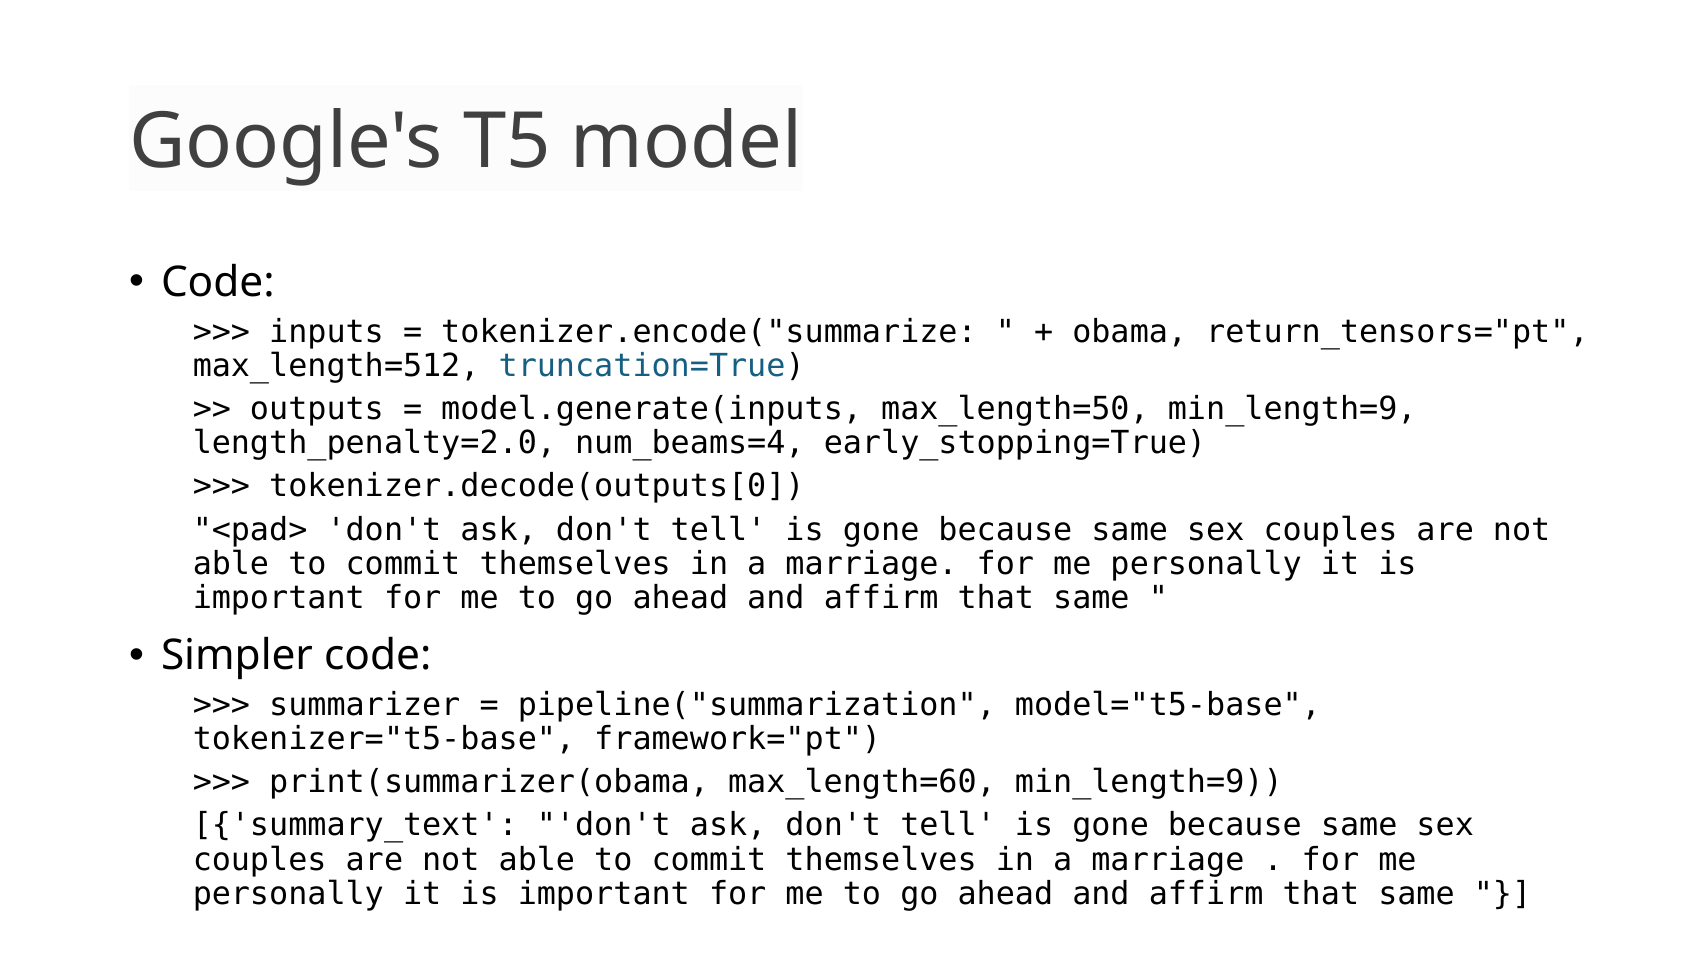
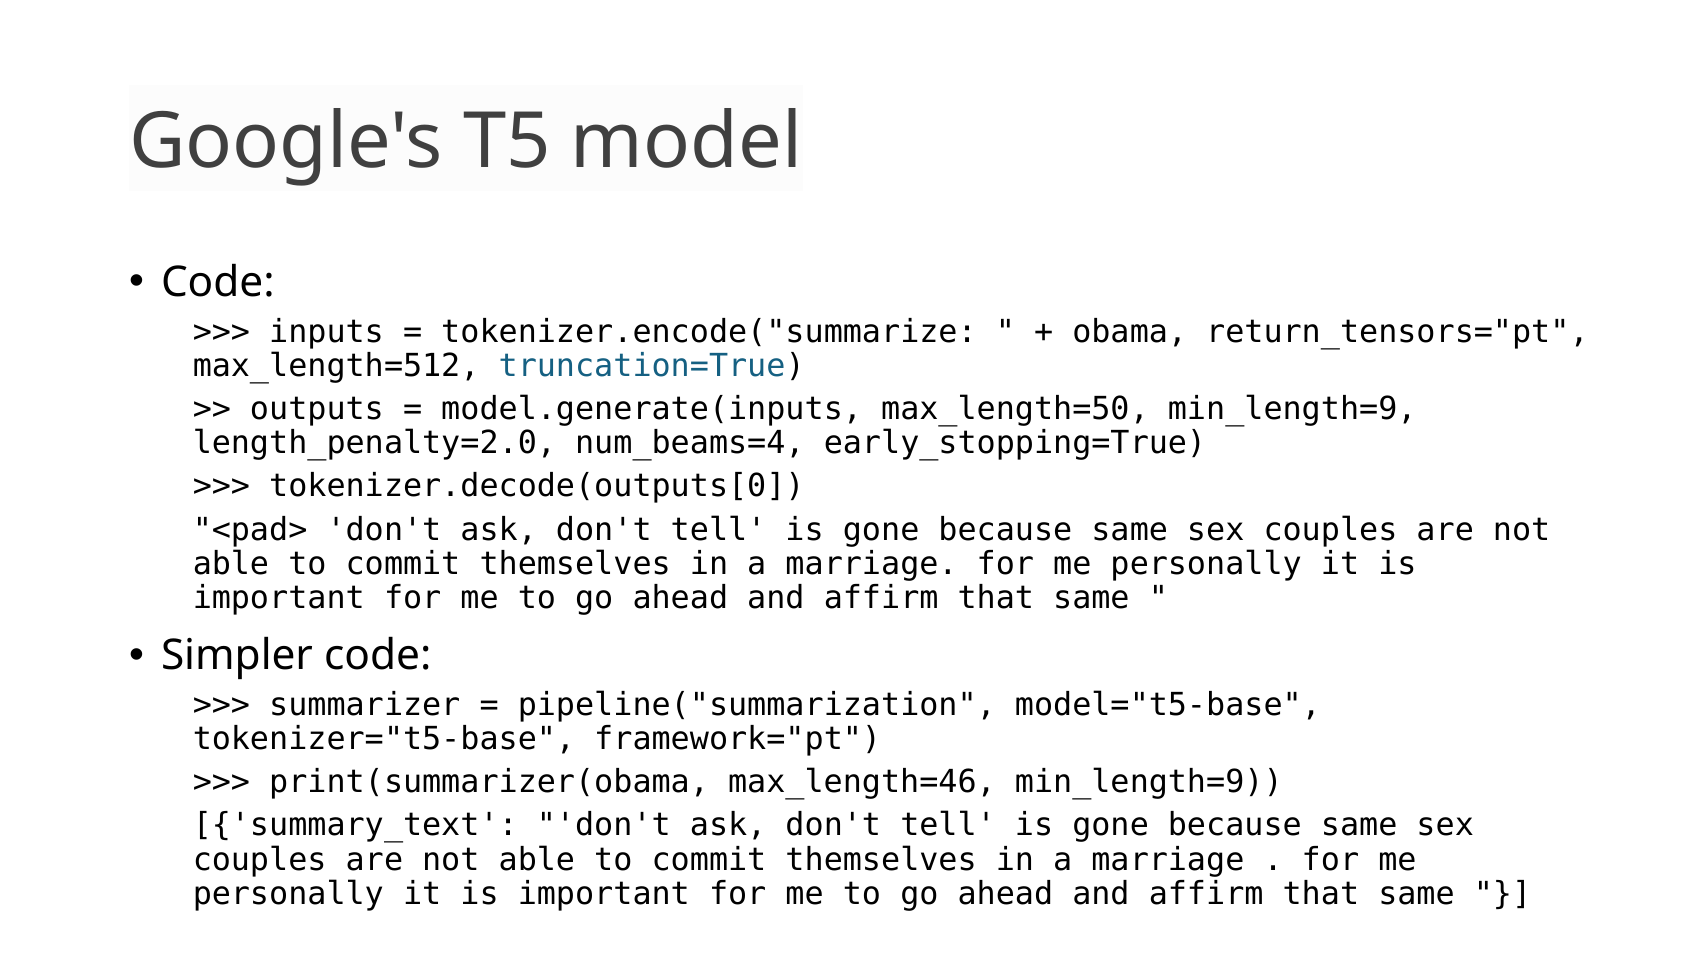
max_length=60: max_length=60 -> max_length=46 (862, 782)
